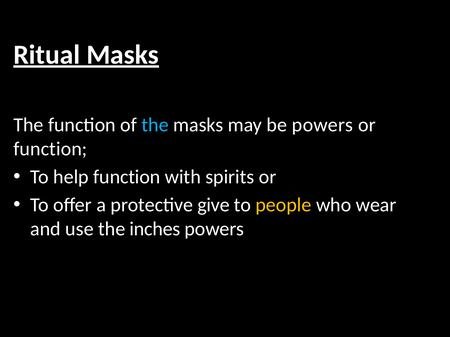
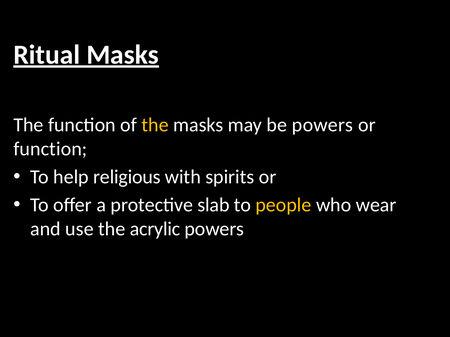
the colour: light blue -> yellow (155, 125)
help function: function -> religious (127, 177)
give: give -> slab (214, 205)
inches: inches -> acrylic (155, 229)
